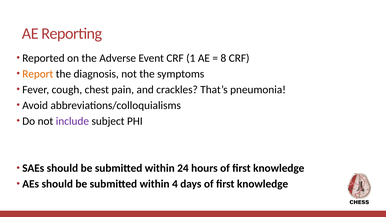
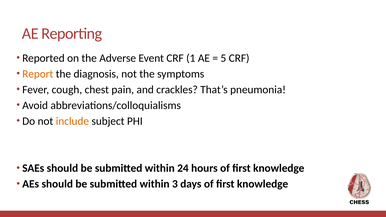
8: 8 -> 5 (223, 58)
include colour: purple -> orange (72, 121)
4: 4 -> 3 (175, 184)
